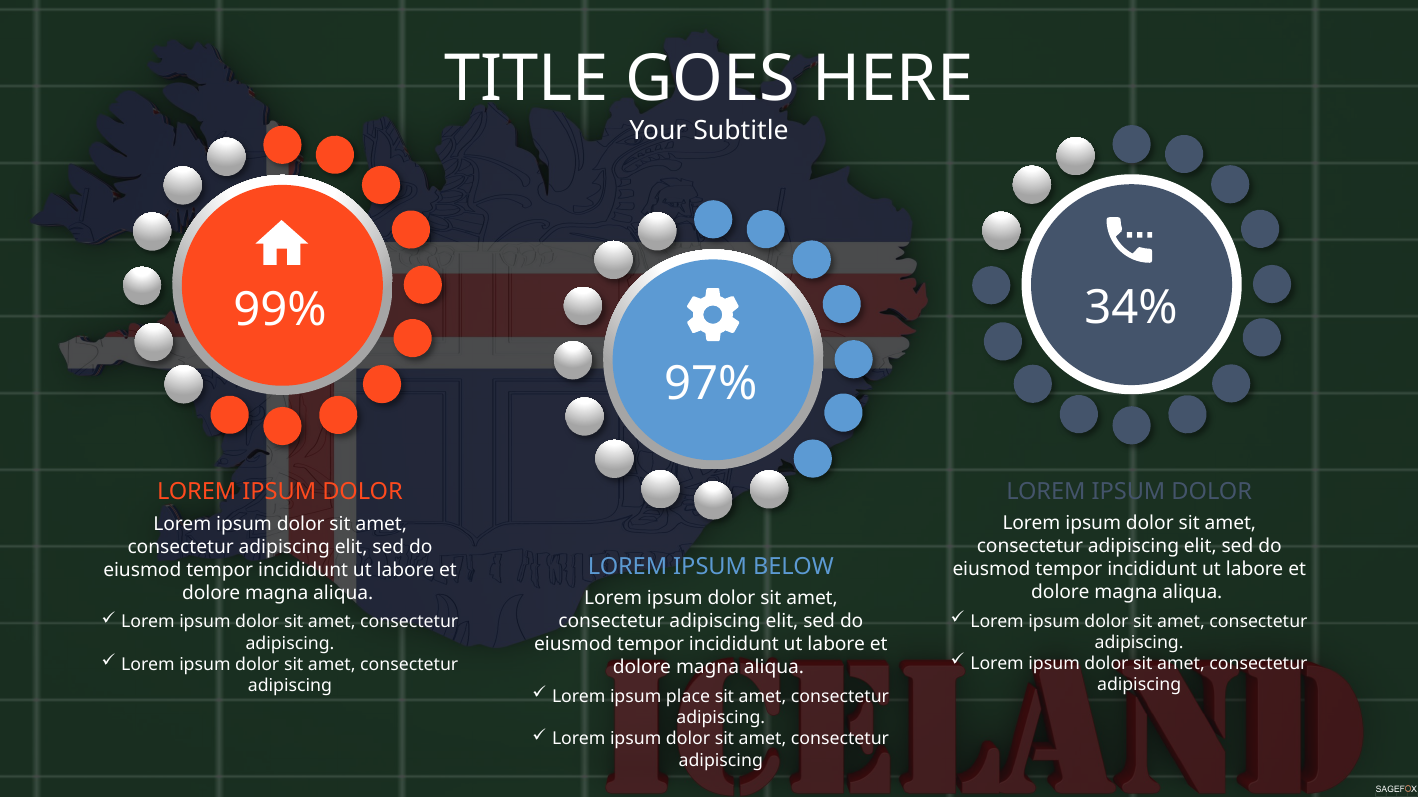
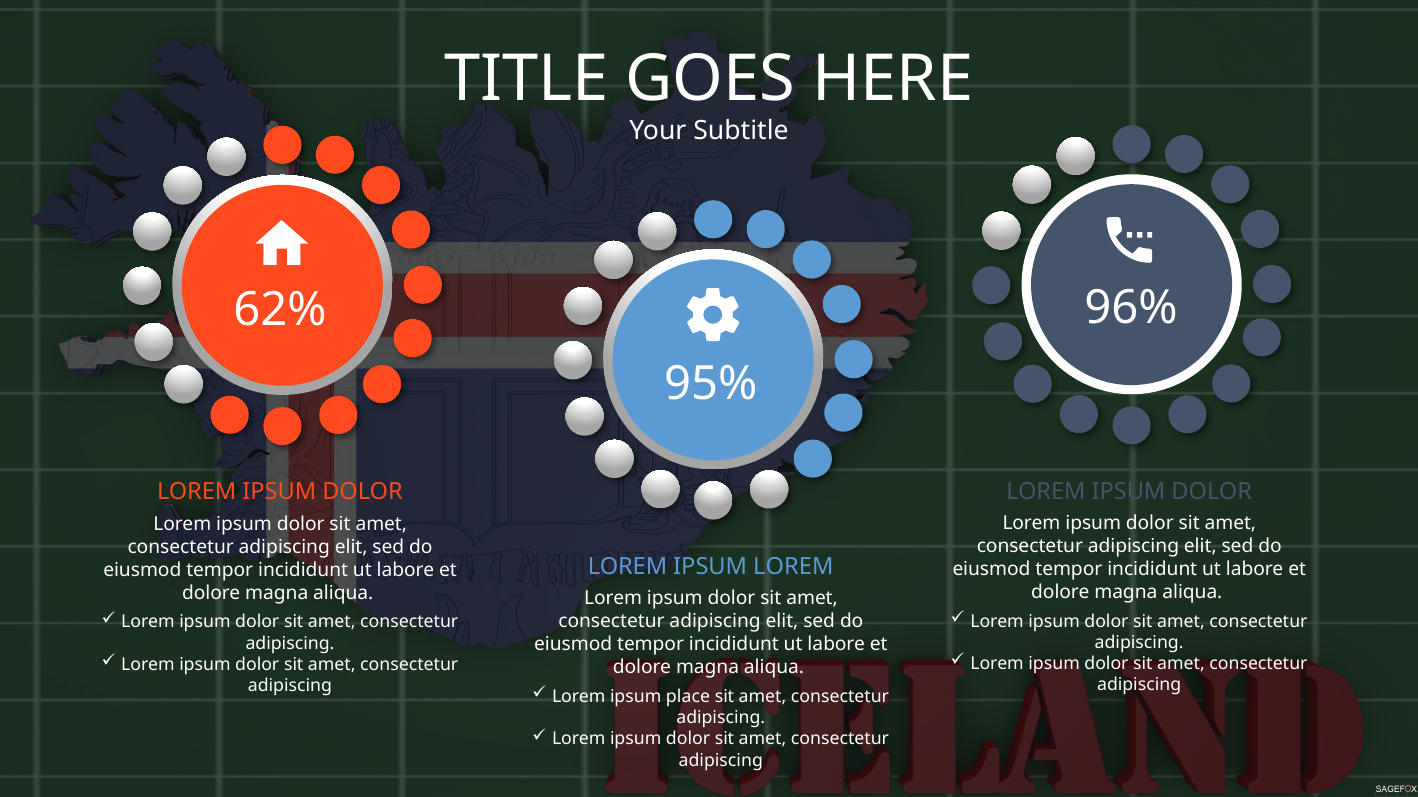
34%: 34% -> 96% (1131, 308)
99%: 99% -> 62% (280, 310)
97%: 97% -> 95% (711, 384)
IPSUM BELOW: BELOW -> LOREM (793, 567)
